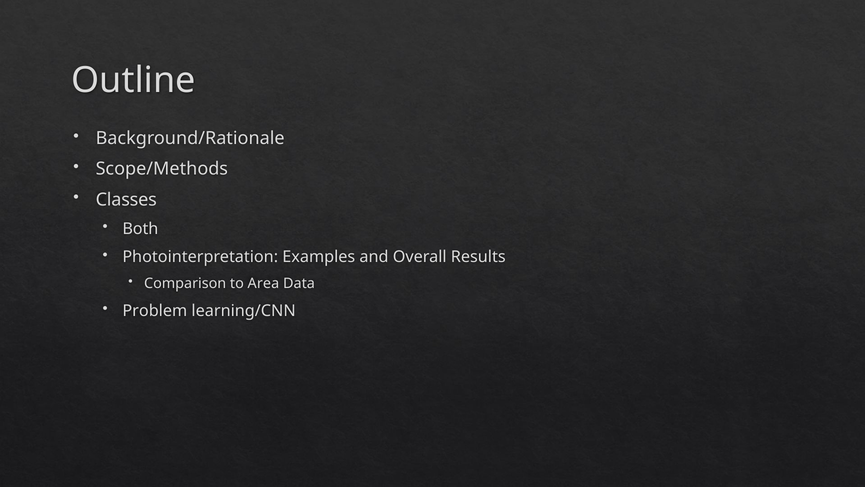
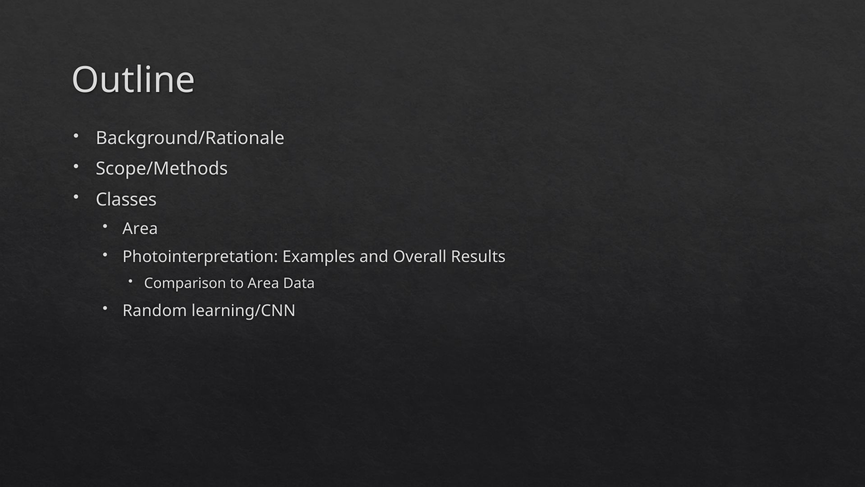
Both: Both -> Area (140, 229)
Problem: Problem -> Random (155, 310)
